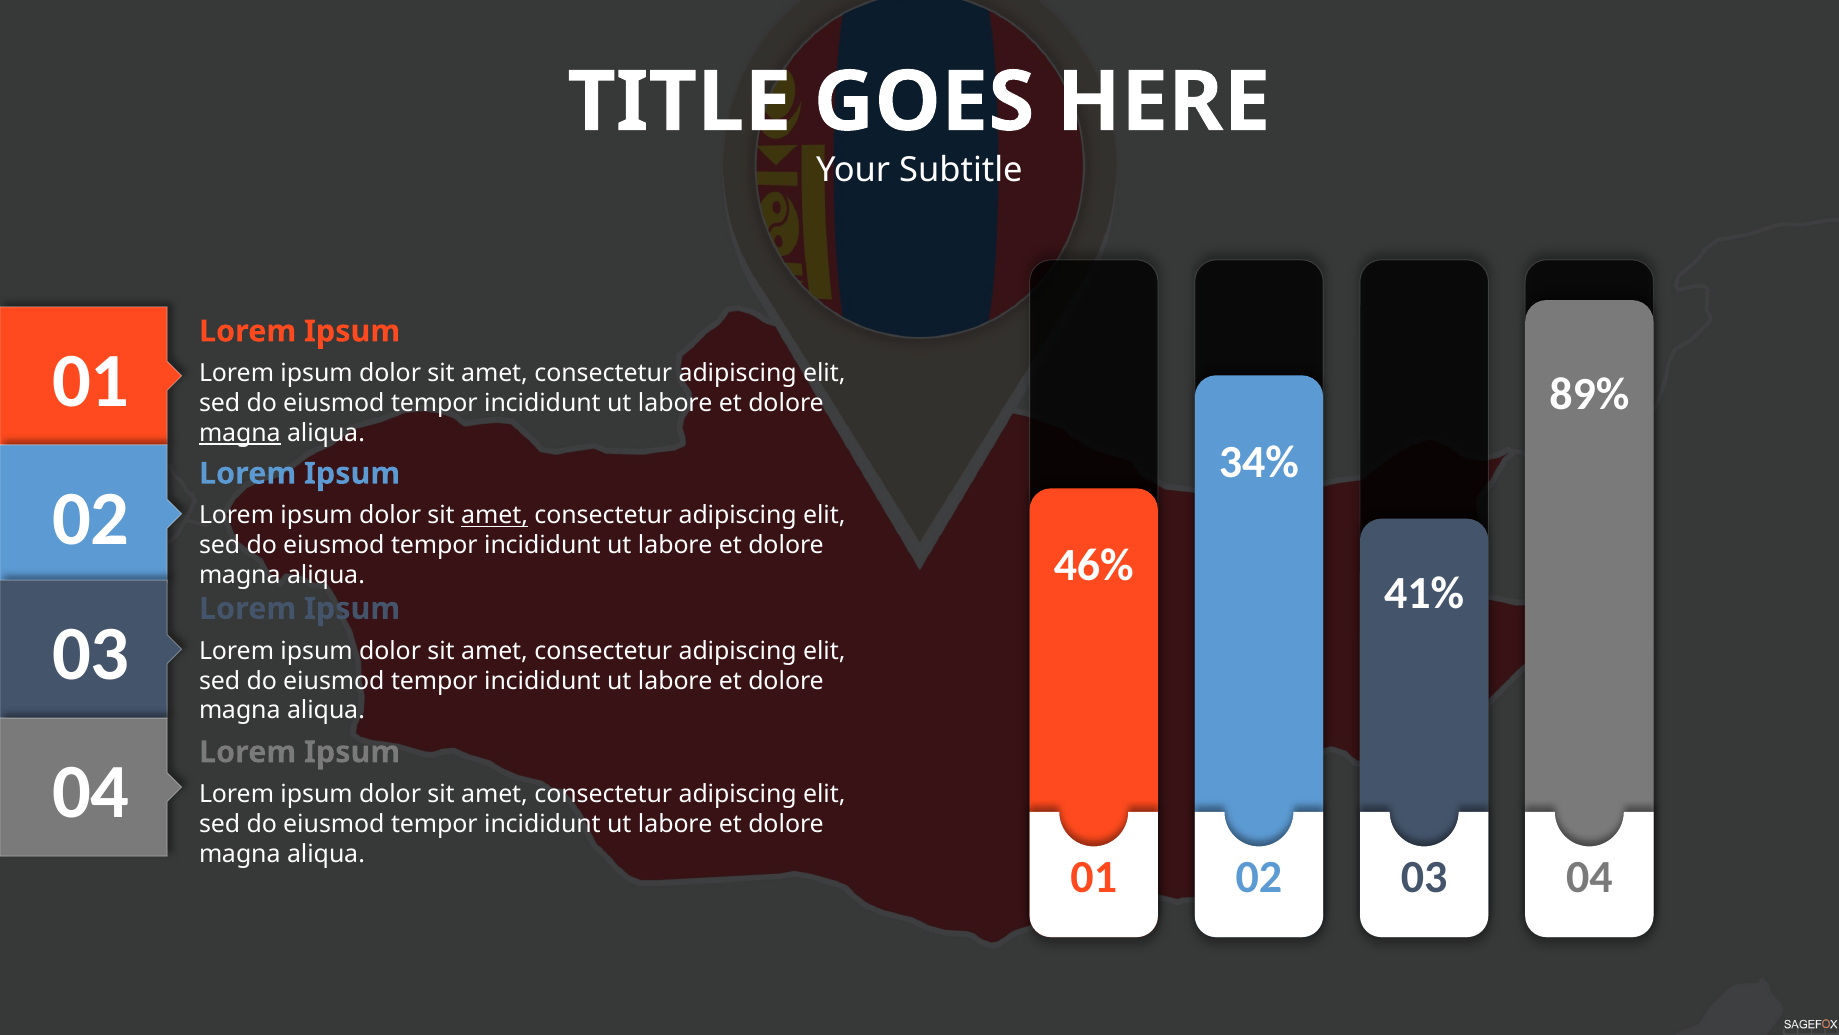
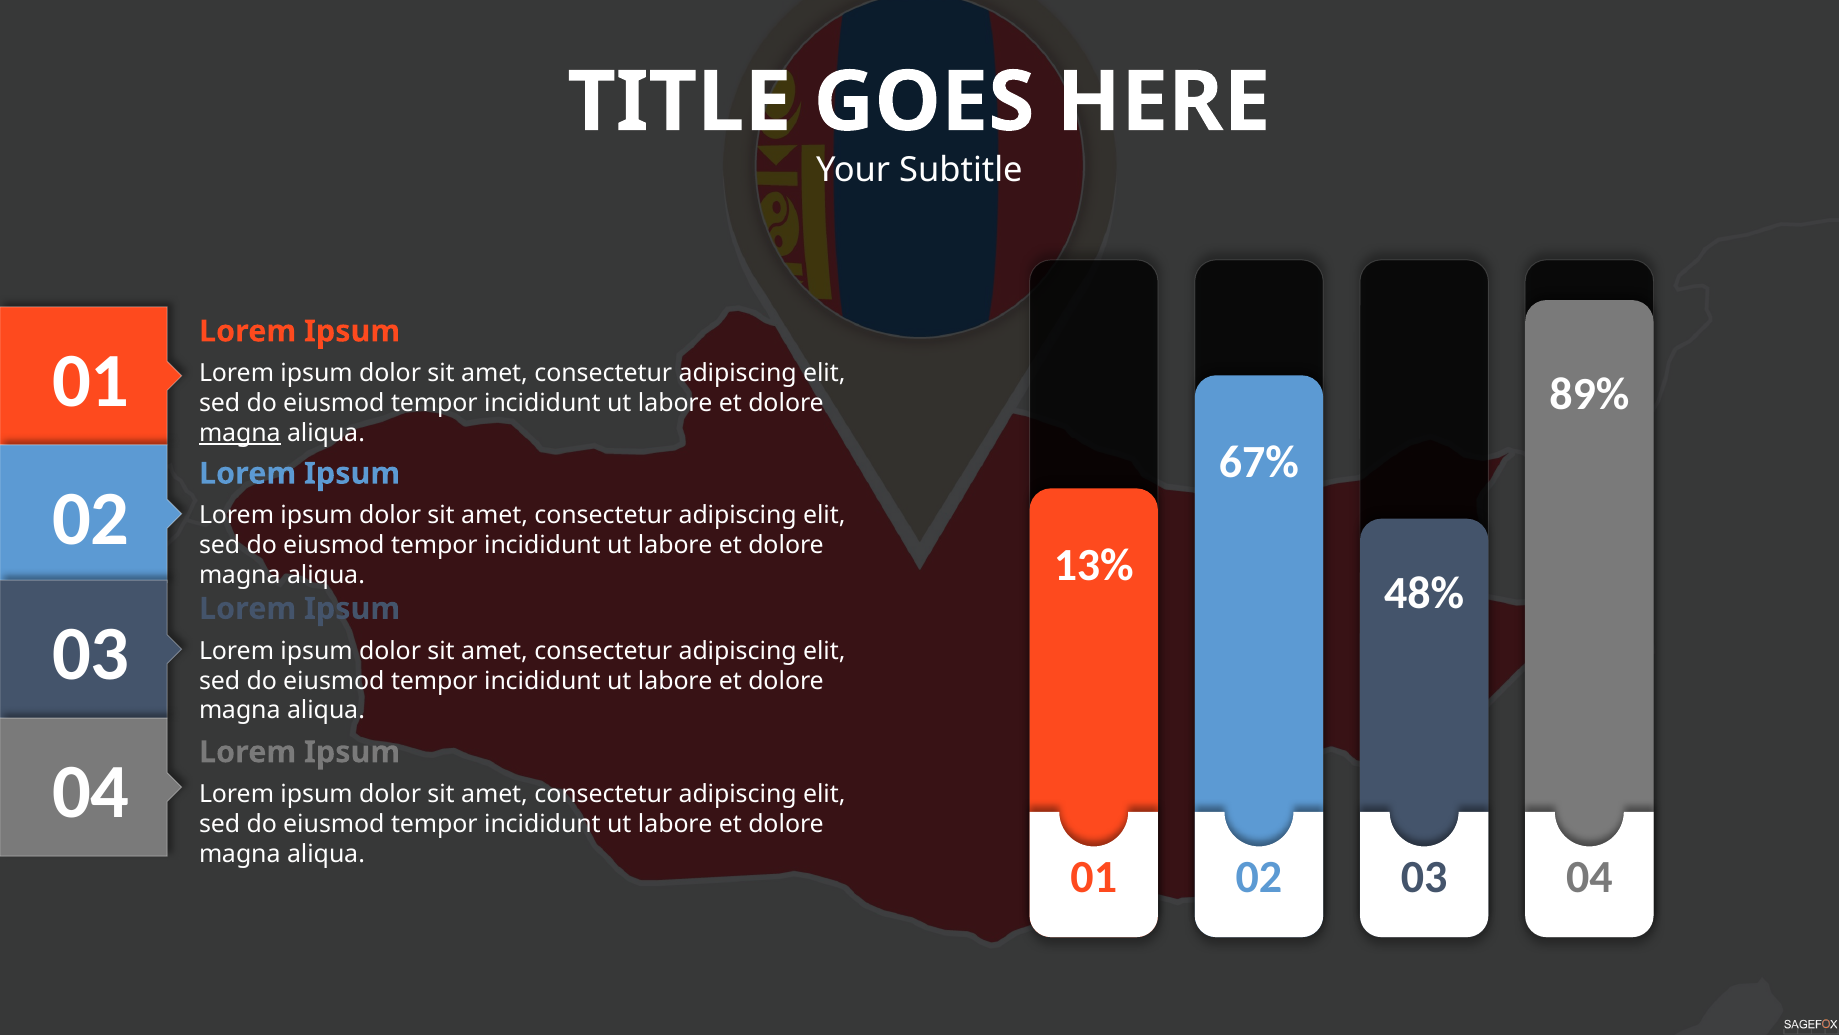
34%: 34% -> 67% (1259, 462)
amet underline: present -> none (495, 515)
46%: 46% -> 13% (1094, 565)
41%: 41% -> 48% (1424, 593)
